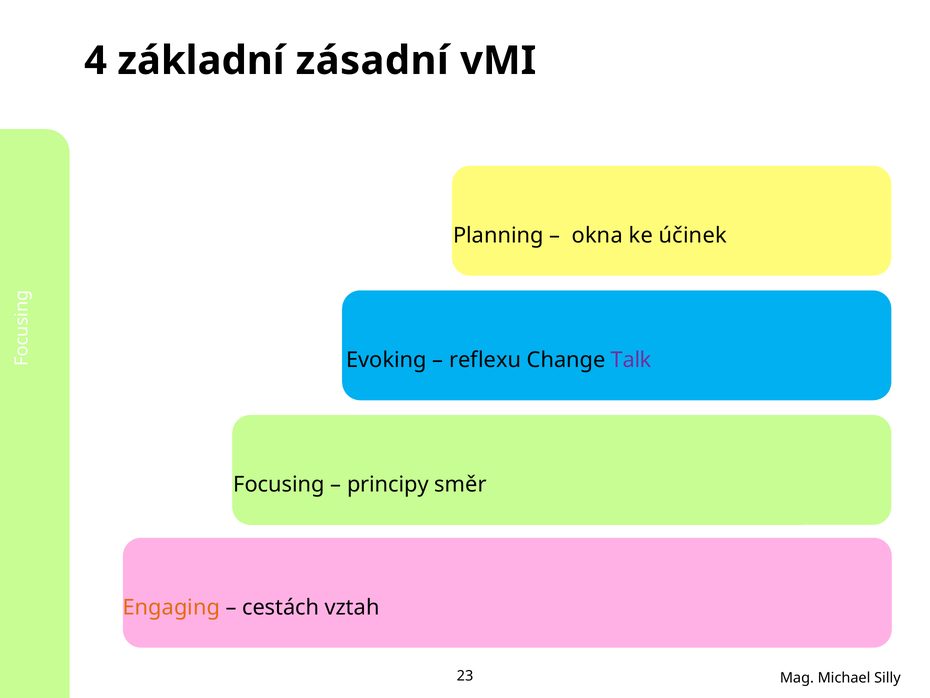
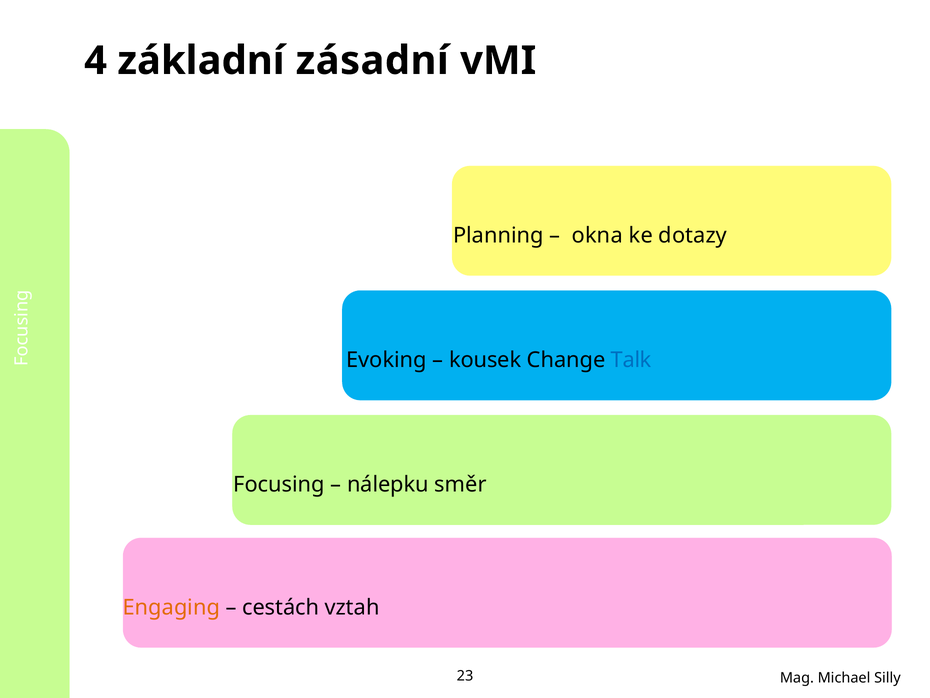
účinek: účinek -> dotazy (693, 235)
reflexu: reflexu -> kousek (485, 360)
Talk colour: purple -> blue (631, 360)
principy: principy -> nálepku (388, 484)
